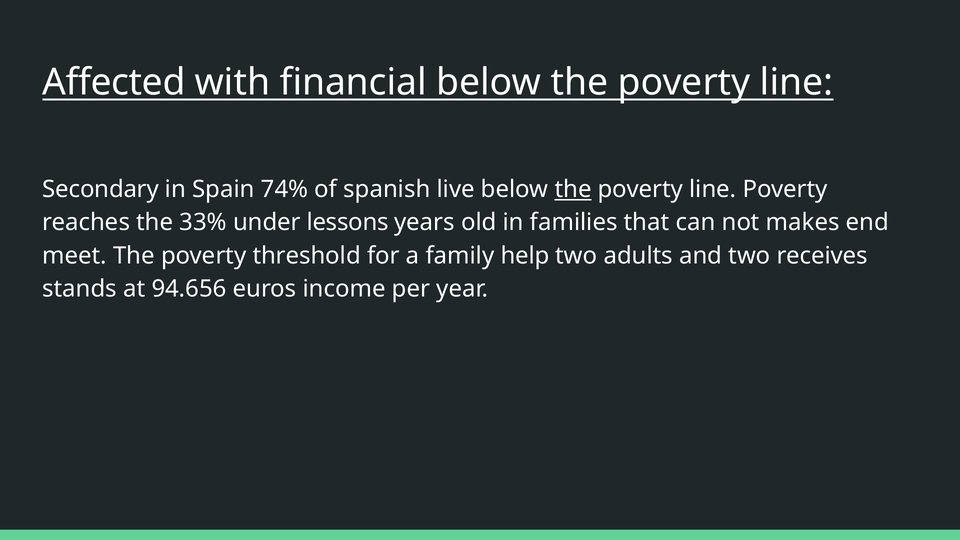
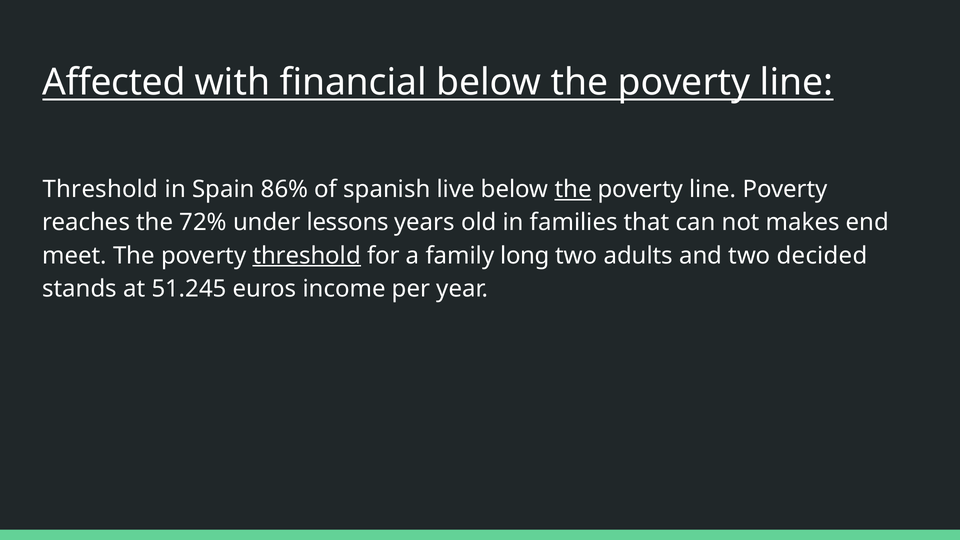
Secondary: Secondary -> Threshold (100, 189)
74%: 74% -> 86% (285, 189)
33%: 33% -> 72% (203, 223)
threshold underline: none -> present (307, 256)
help: help -> long (525, 256)
receives: receives -> decided (822, 256)
94.656: 94.656 -> 51.245 (189, 289)
